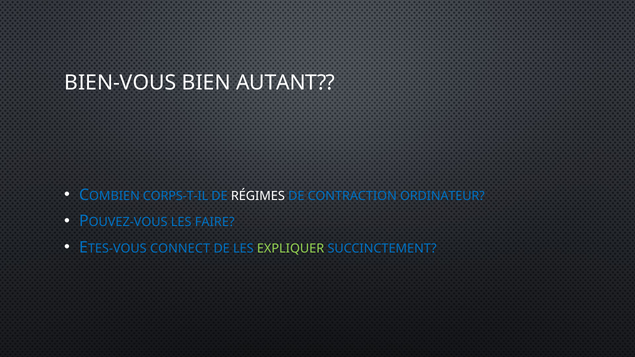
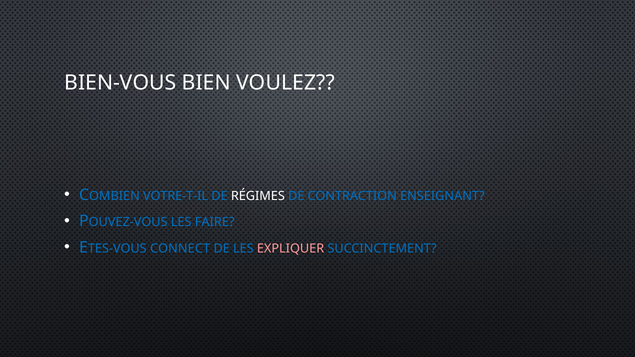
AUTANT: AUTANT -> VOULEZ (286, 83)
CORPS-T-IL: CORPS-T-IL -> VOTRE-T-IL (176, 196)
ORDINATEUR: ORDINATEUR -> ENSEIGNANT (442, 196)
EXPLIQUER colour: light green -> pink (291, 249)
